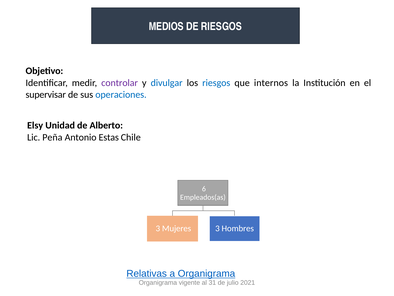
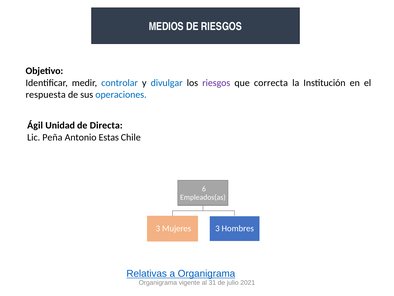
controlar colour: purple -> blue (120, 83)
riesgos colour: blue -> purple (216, 83)
internos: internos -> correcta (271, 83)
supervisar: supervisar -> respuesta (46, 94)
Elsy: Elsy -> Ágil (35, 125)
Alberto: Alberto -> Directa (106, 125)
